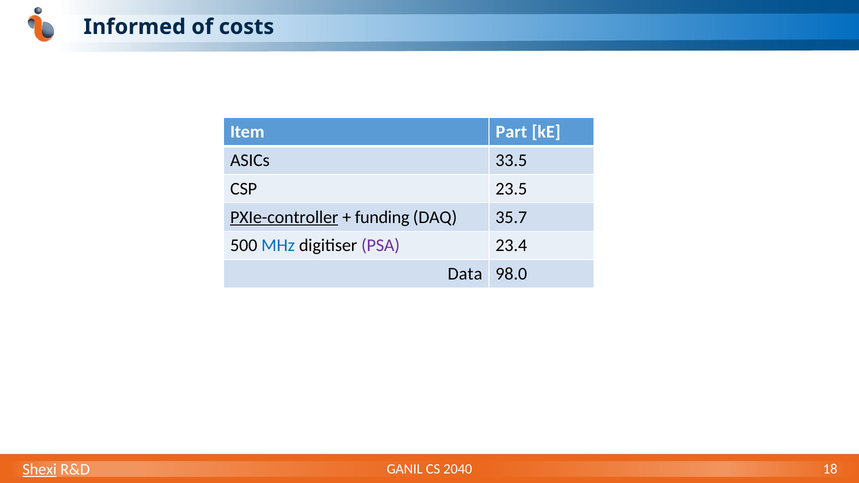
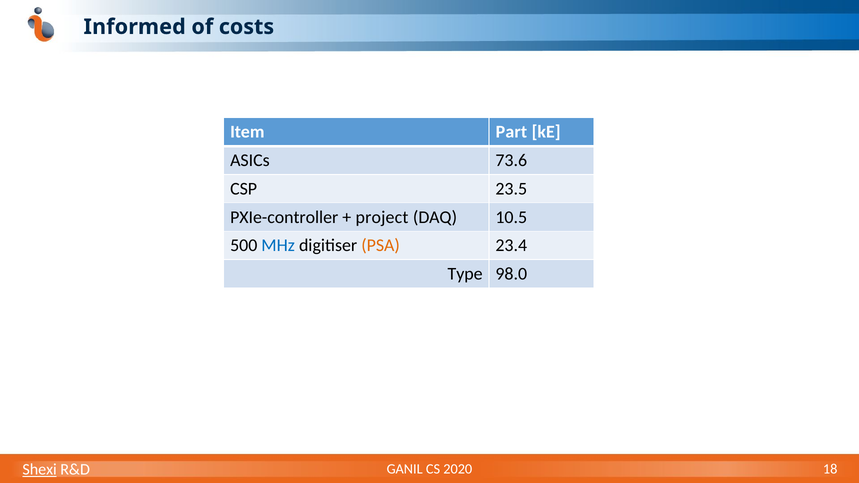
33.5: 33.5 -> 73.6 (511, 161)
PXIe-controller underline: present -> none (284, 217)
funding: funding -> project (382, 217)
35.7: 35.7 -> 10.5 (511, 217)
PSA colour: purple -> orange (381, 246)
Data: Data -> Type (465, 274)
2040: 2040 -> 2020 (458, 469)
